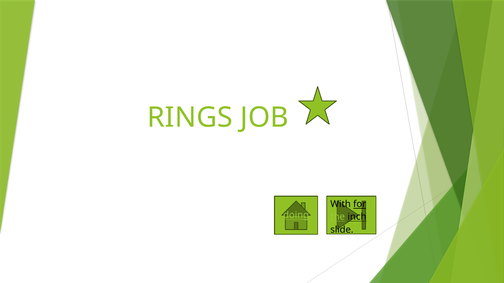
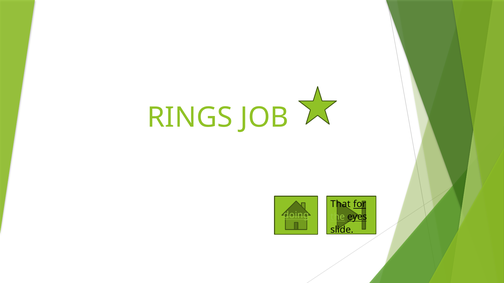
With: With -> That (341, 204)
inch: inch -> eyes (357, 217)
